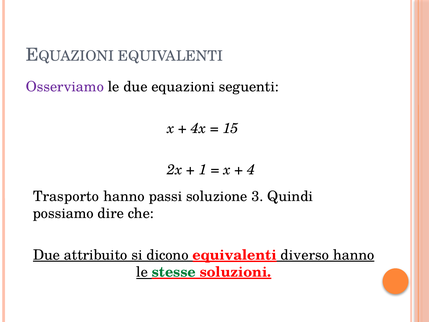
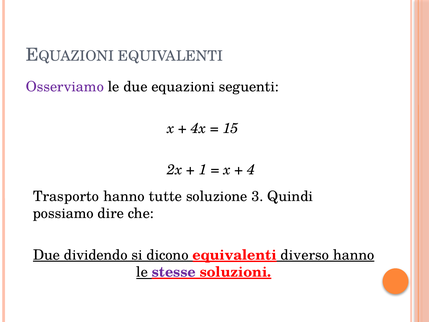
passi: passi -> tutte (165, 196)
attribuito: attribuito -> dividendo (96, 255)
stesse colour: green -> purple (174, 272)
